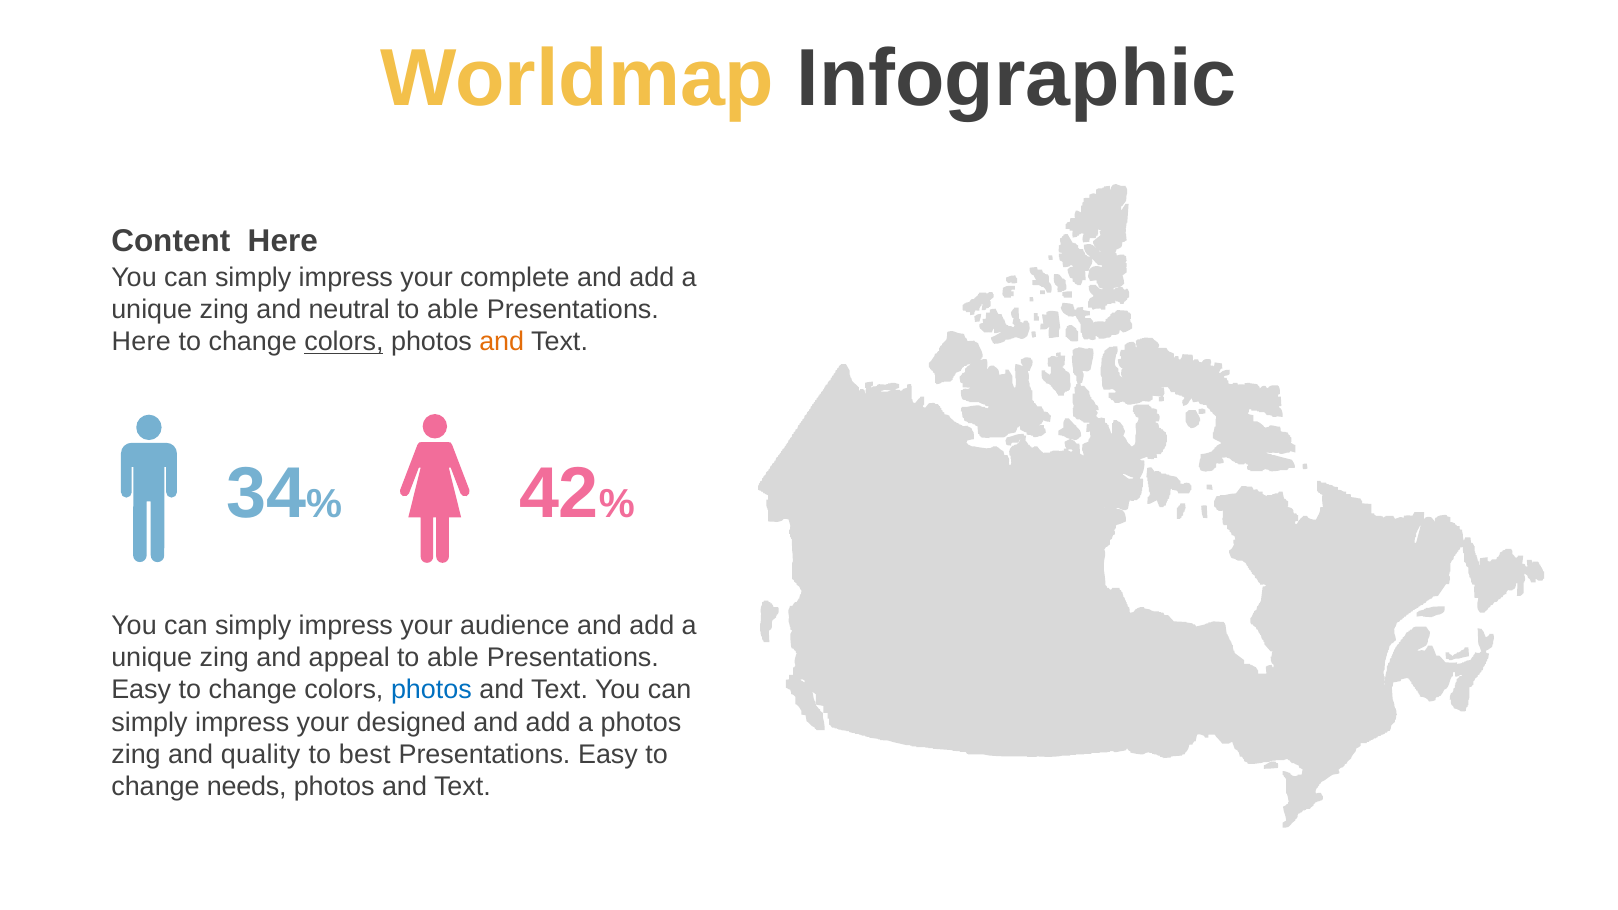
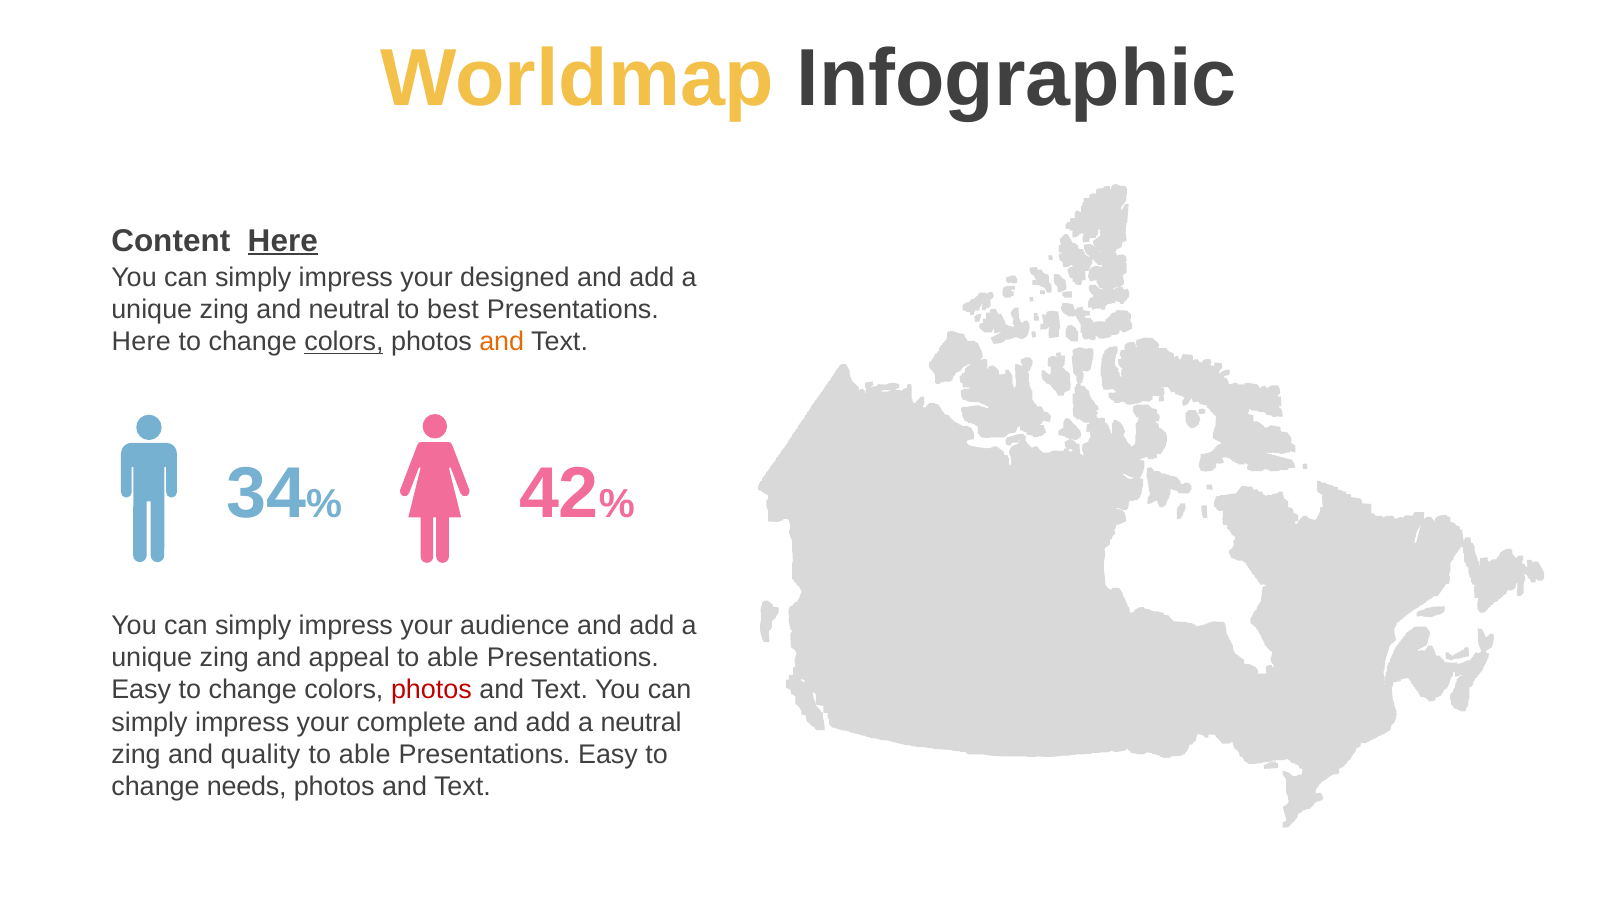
Here underline: none -> present (283, 241)
complete: complete -> designed (515, 277)
able: able -> best (453, 310)
photos colour: blue -> red (431, 690)
designed: designed -> complete (411, 722)
a photos: photos -> neutral (641, 722)
best: best -> able (365, 755)
